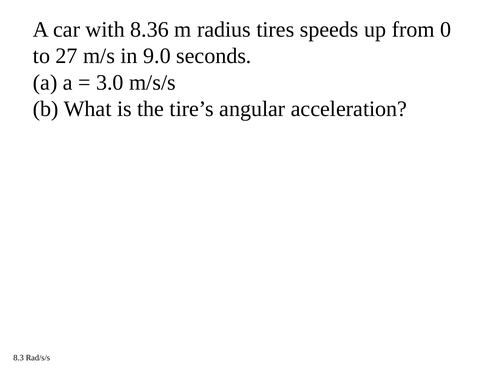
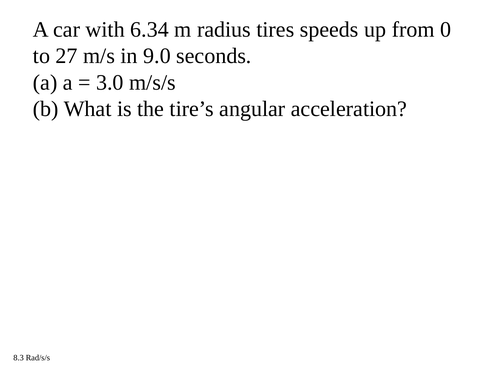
8.36: 8.36 -> 6.34 (150, 30)
